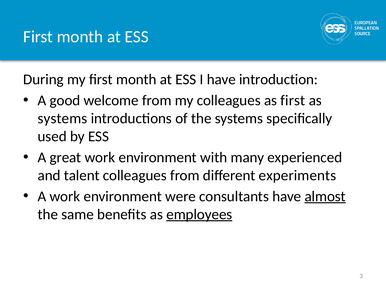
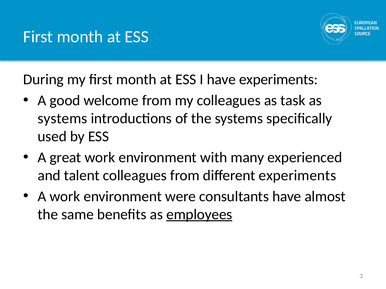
have introduction: introduction -> experiments (279, 80)
as first: first -> task (293, 101)
almost underline: present -> none (325, 197)
